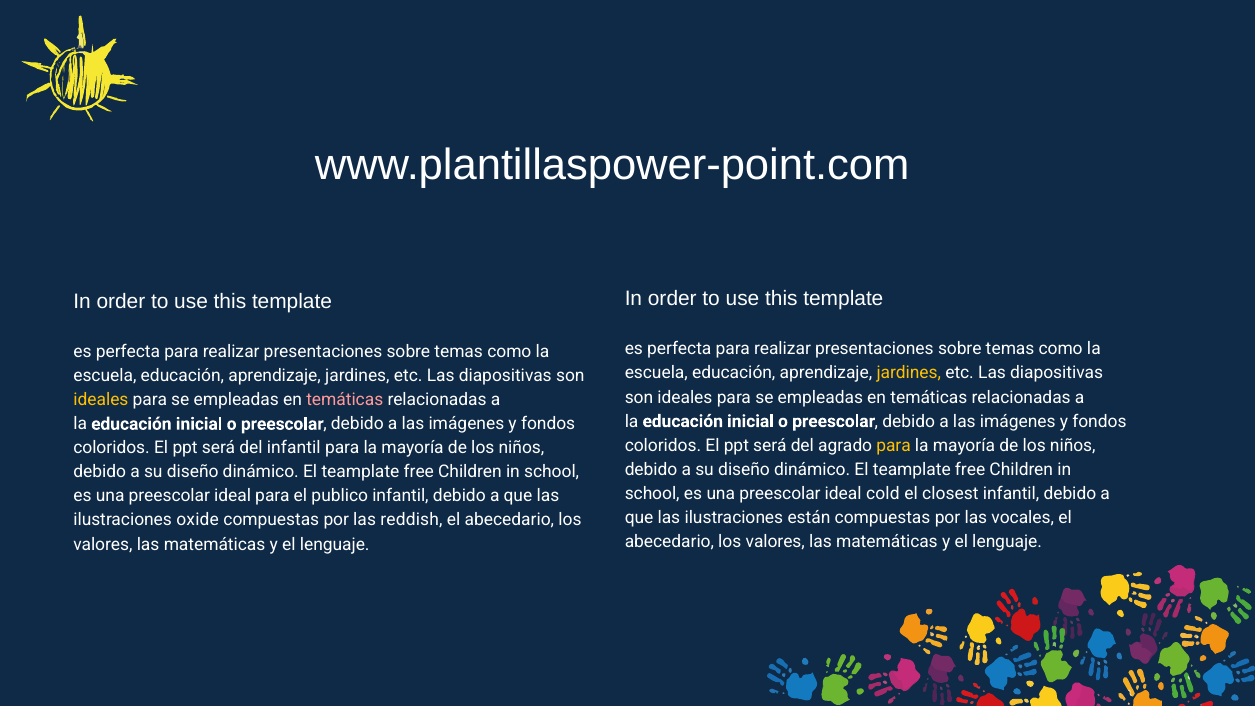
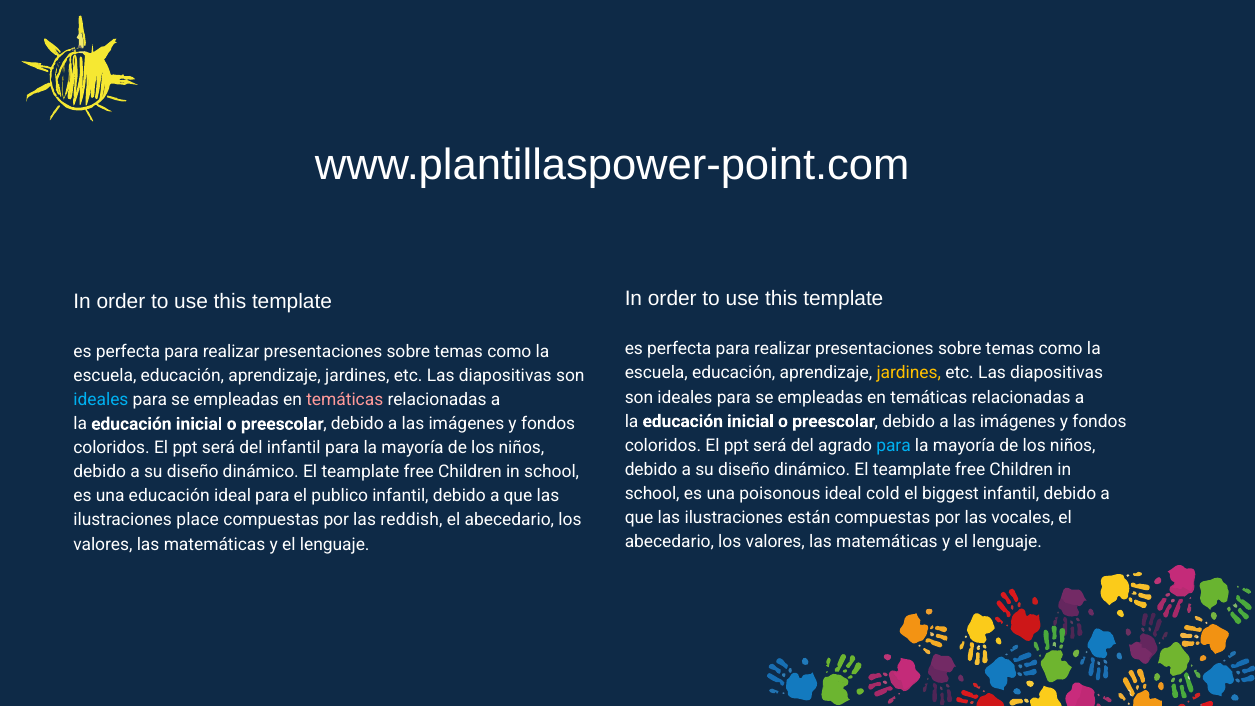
ideales colour: yellow -> light blue (101, 400)
para colour: yellow -> light blue (894, 445)
preescolar: preescolar -> poisonous (780, 493)
closest: closest -> biggest (950, 493)
preescolar: preescolar -> educación (169, 496)
oxide: oxide -> place (198, 520)
